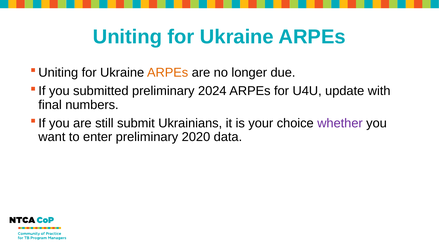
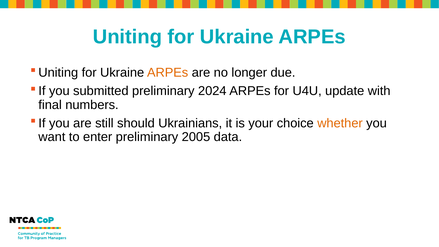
submit: submit -> should (136, 123)
whether colour: purple -> orange (340, 123)
2020: 2020 -> 2005 (196, 137)
